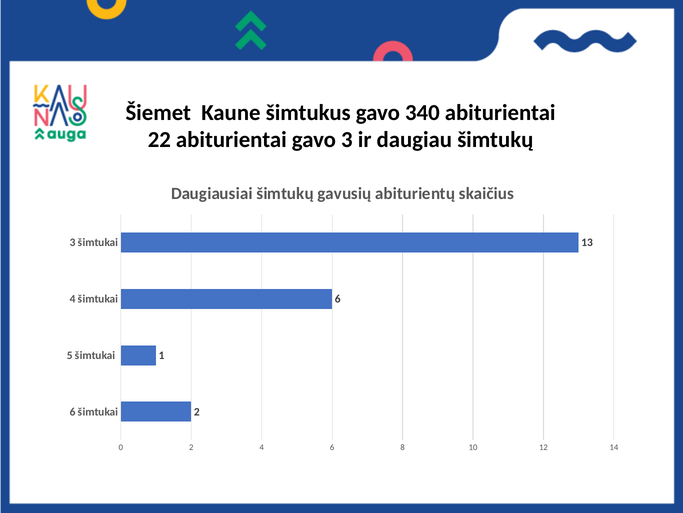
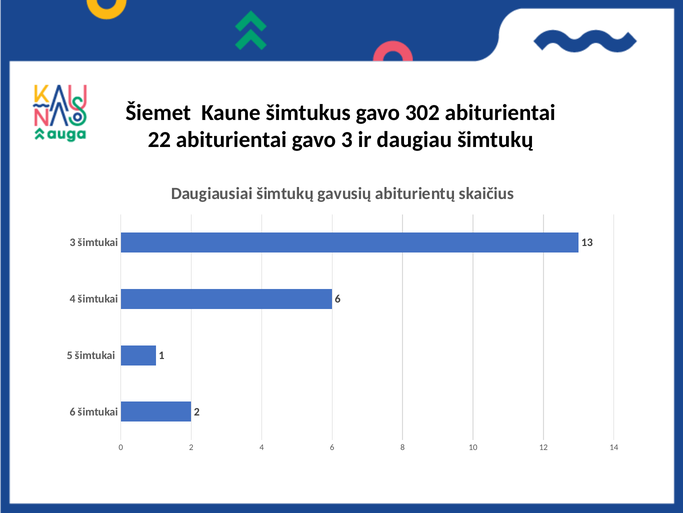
340: 340 -> 302 (422, 112)
